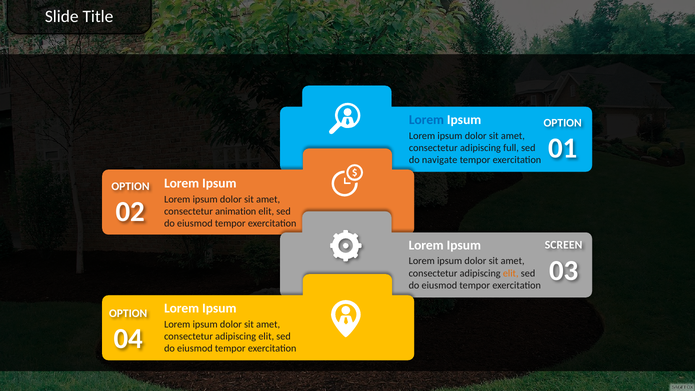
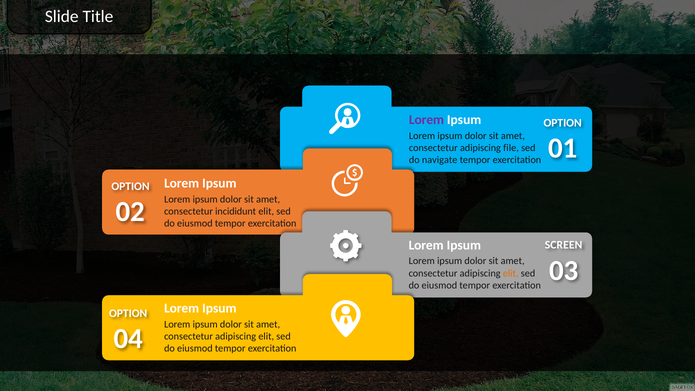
Lorem colour: blue -> purple (427, 120)
full: full -> file (511, 148)
animation: animation -> incididunt (236, 211)
